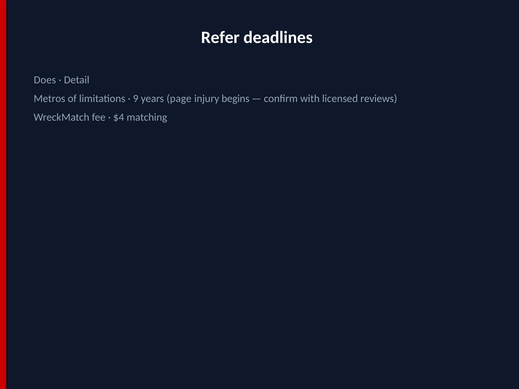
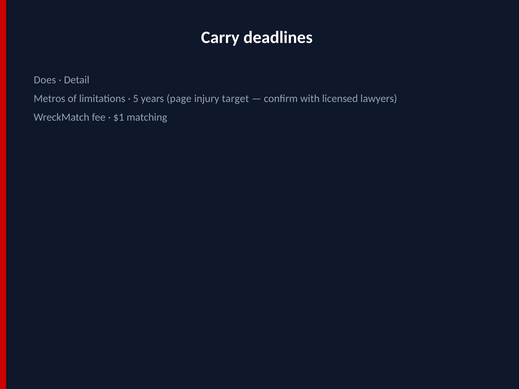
Refer: Refer -> Carry (220, 37)
9: 9 -> 5 (136, 99)
begins: begins -> target (235, 99)
reviews: reviews -> lawyers (379, 99)
$4: $4 -> $1 (119, 117)
